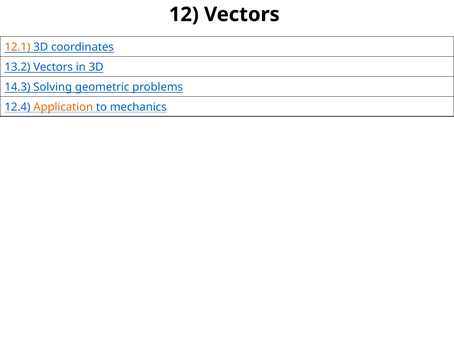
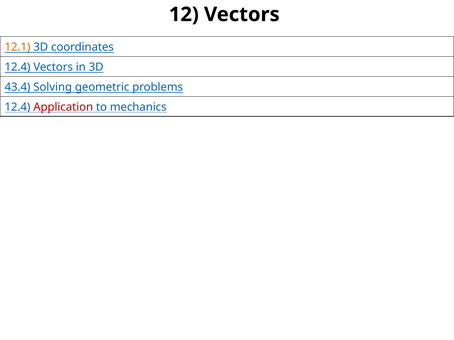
13.2: 13.2 -> 12.4 (17, 67)
14.3: 14.3 -> 43.4 (17, 87)
Application colour: orange -> red (63, 107)
